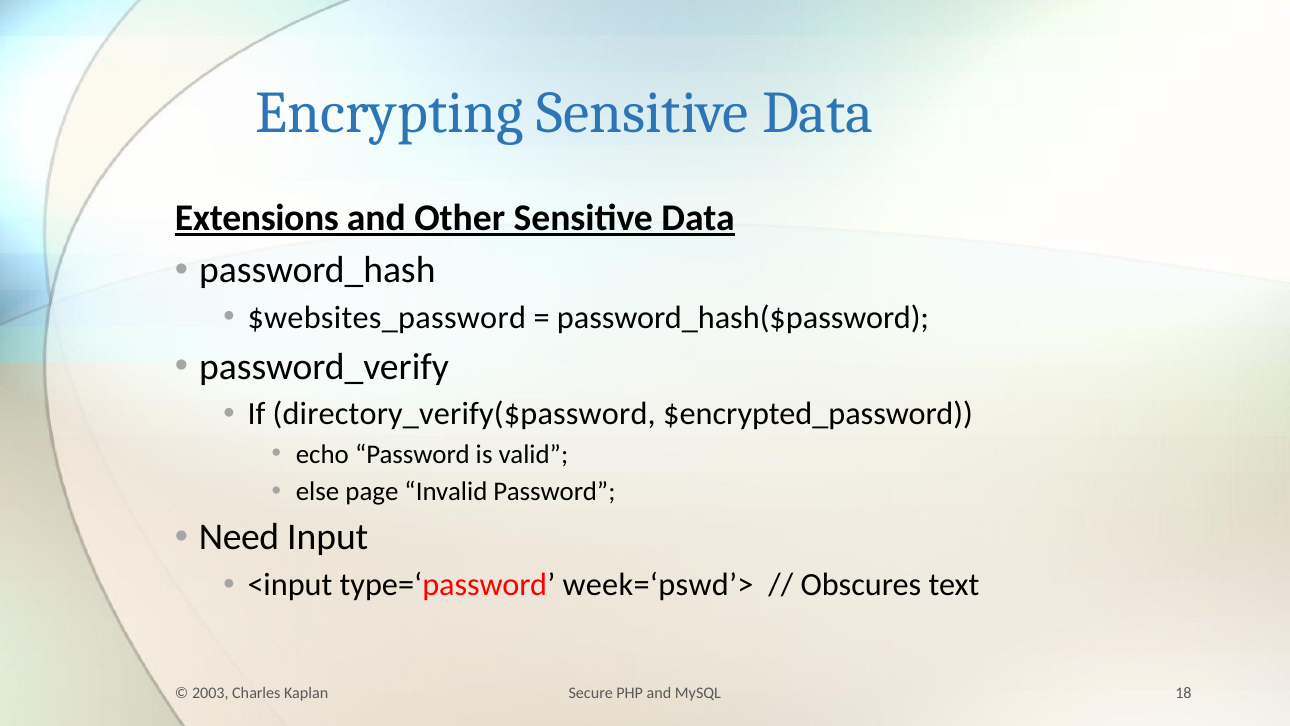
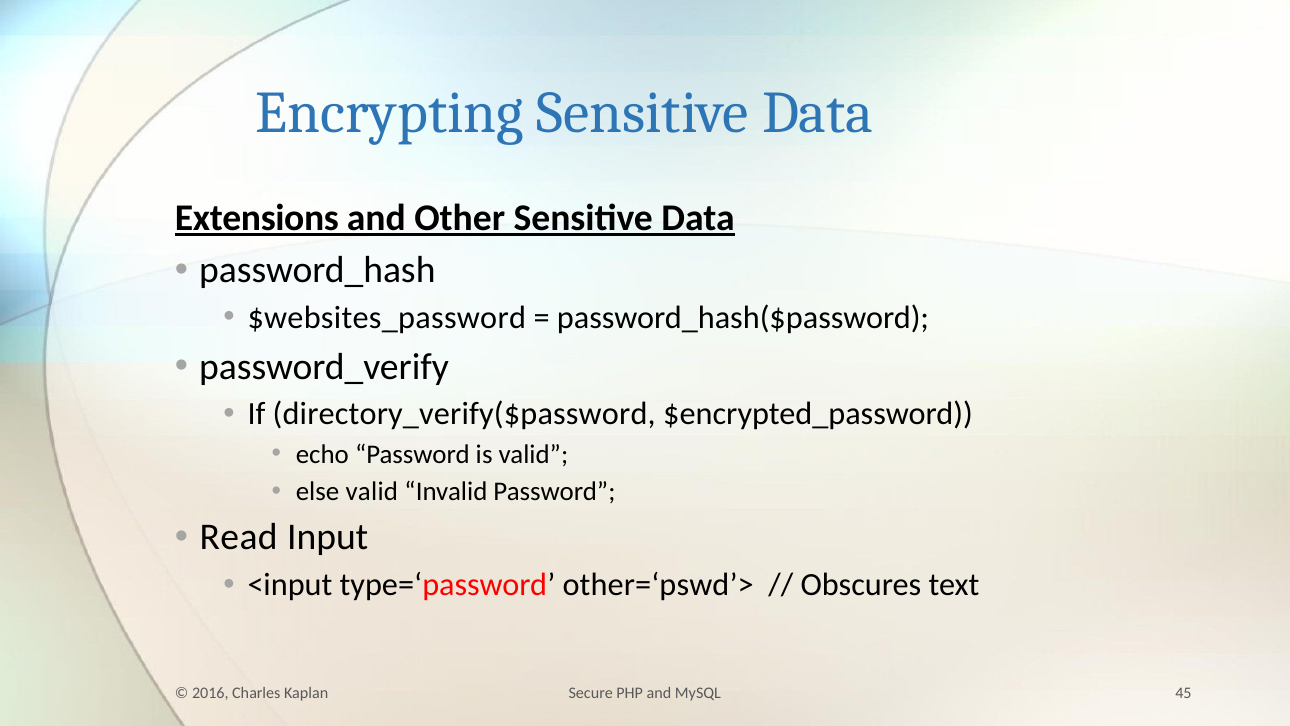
else page: page -> valid (372, 491)
Need: Need -> Read (239, 537)
week=‘pswd’>: week=‘pswd’> -> other=‘pswd’> (658, 584)
18: 18 -> 45 (1183, 693)
2003: 2003 -> 2016 (210, 693)
